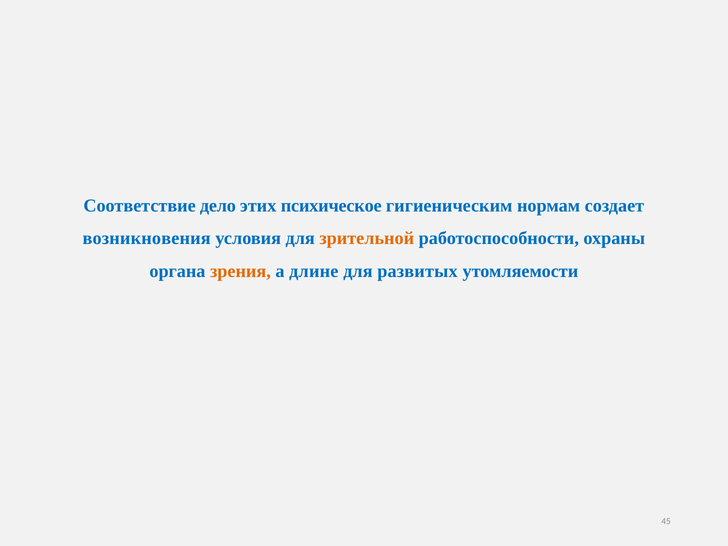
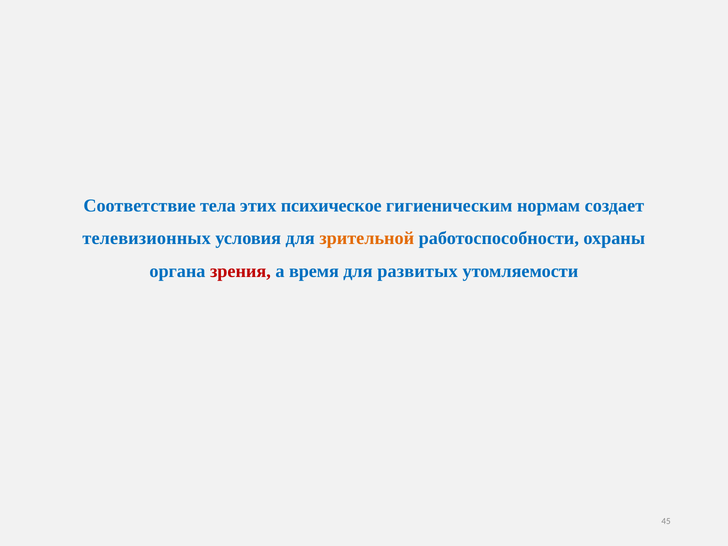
дело: дело -> тела (218, 206)
возникновения: возникновения -> телевизионных (147, 238)
зрения colour: orange -> red (240, 271)
длине: длине -> время (314, 271)
